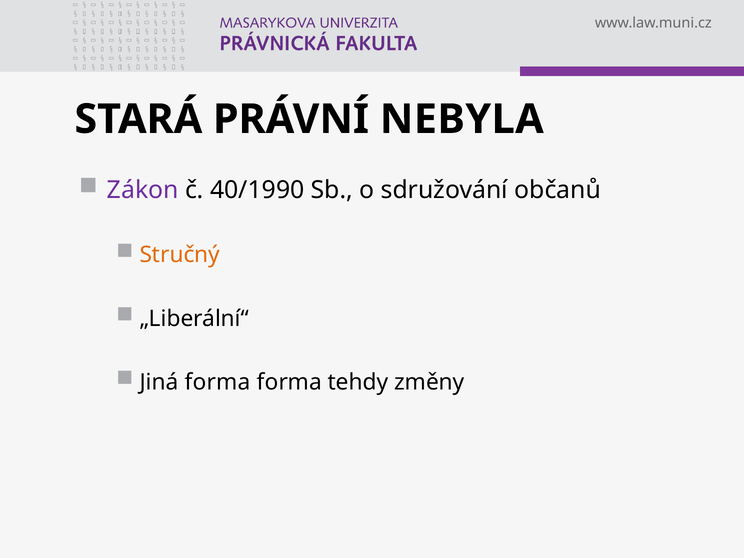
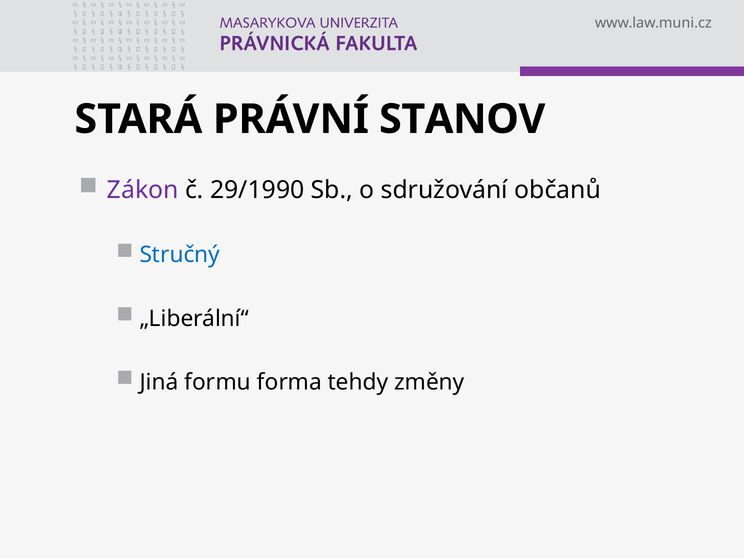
NEBYLA: NEBYLA -> STANOV (462, 119)
40/1990: 40/1990 -> 29/1990 (257, 190)
Stručný colour: orange -> blue (180, 255)
Jiná forma: forma -> formu (218, 382)
